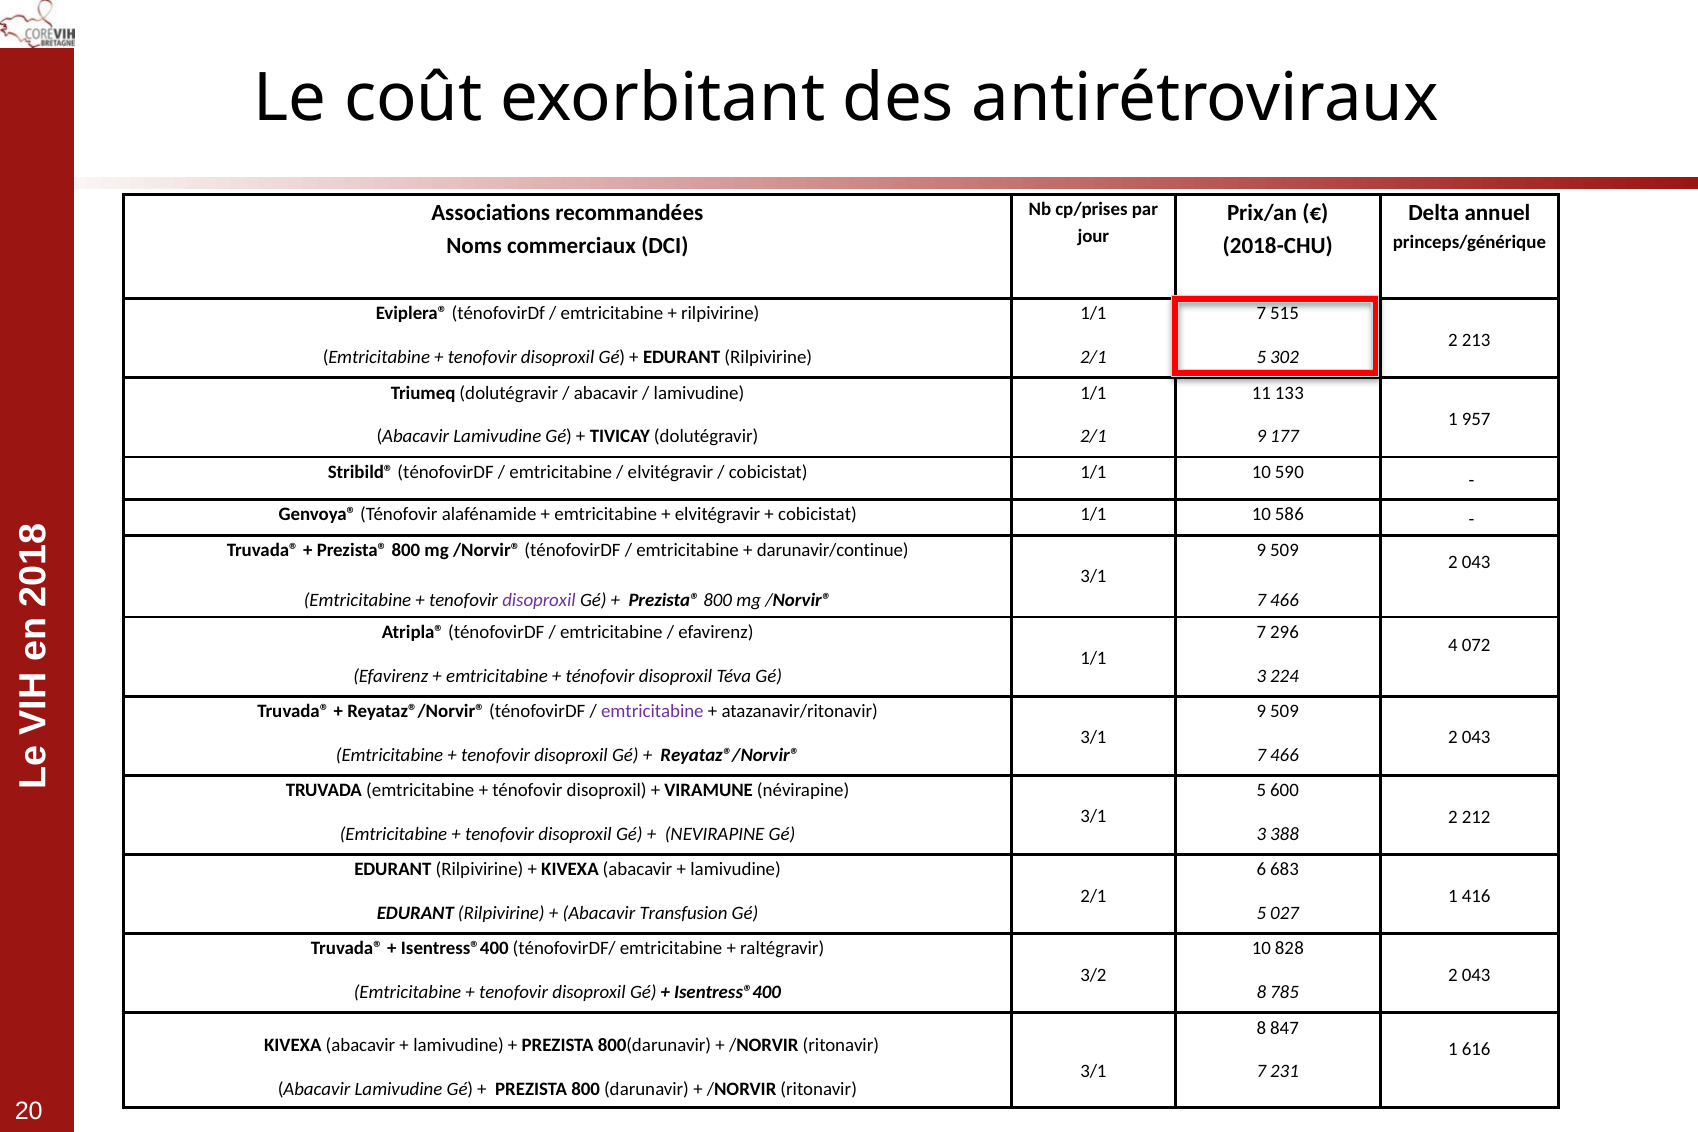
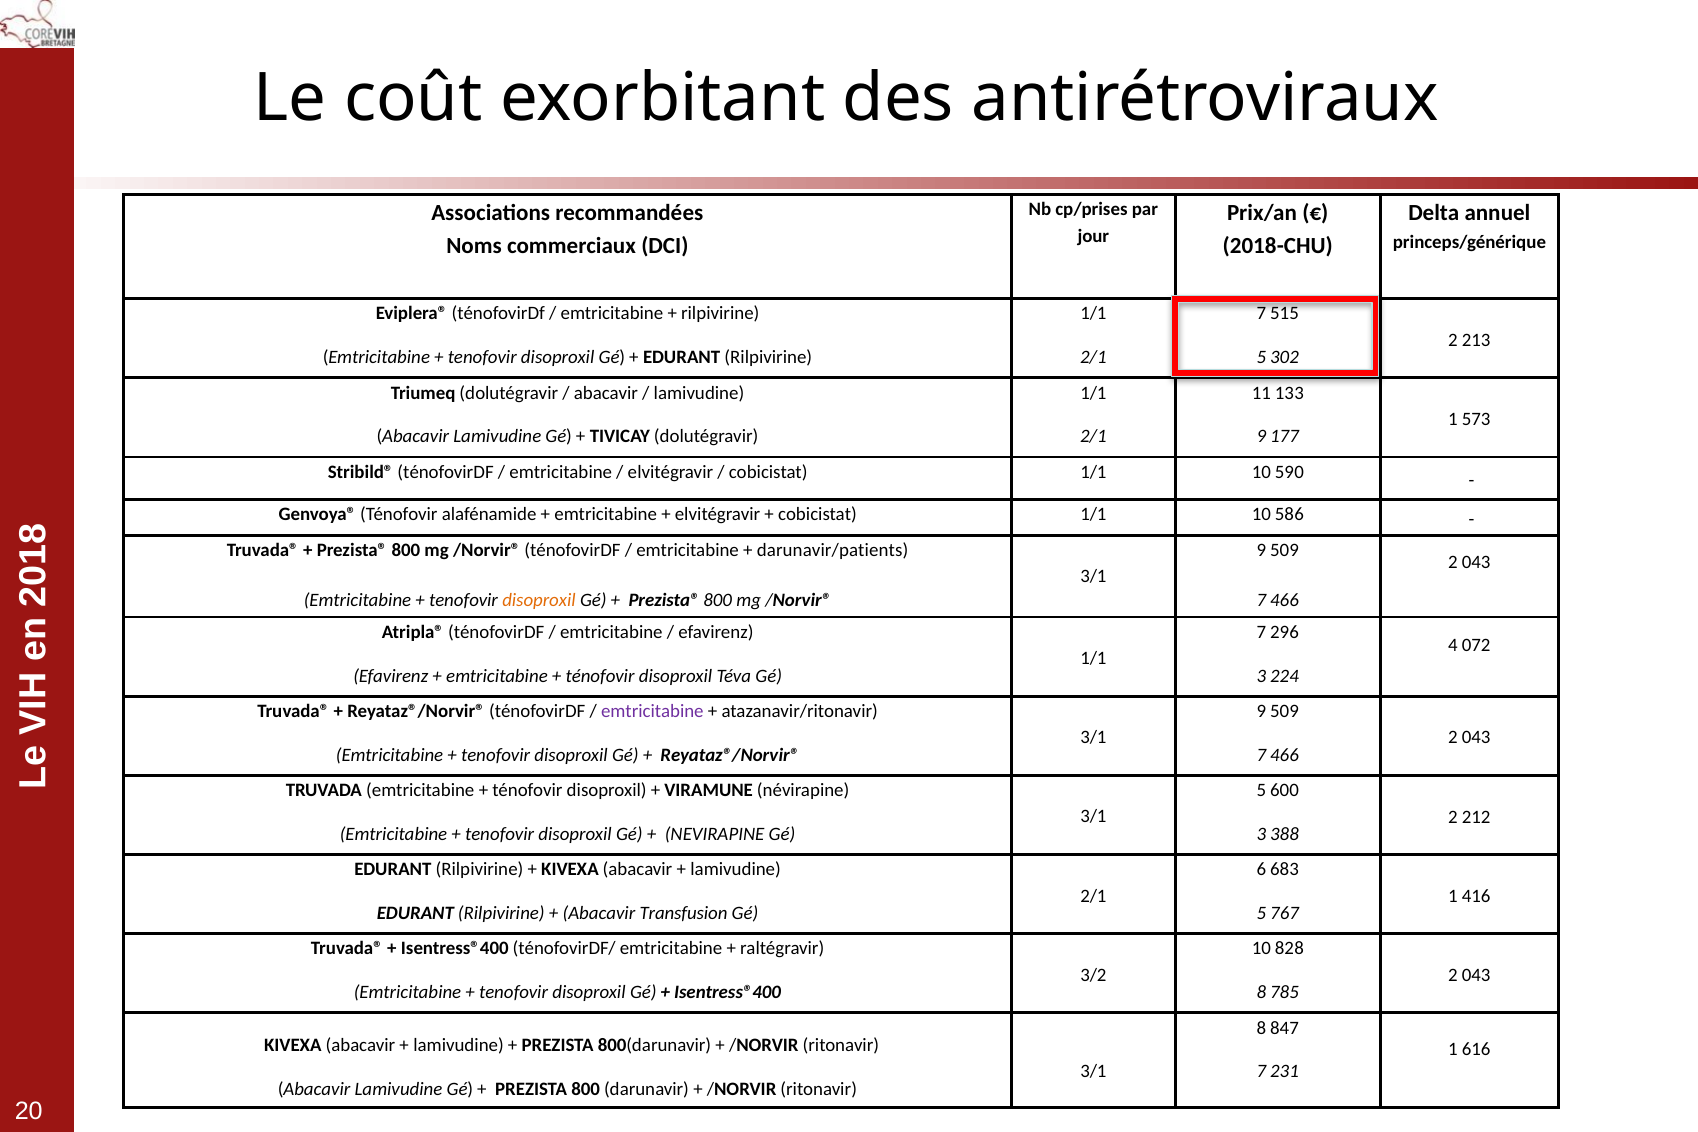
957: 957 -> 573 (1476, 419)
darunavir/continue: darunavir/continue -> darunavir/patients (833, 550)
disoproxil colour: purple -> orange (539, 600)
027: 027 -> 767 (1285, 913)
